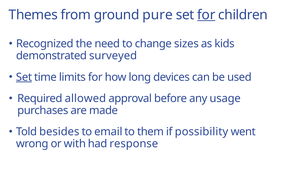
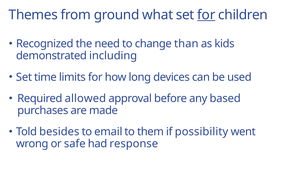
pure: pure -> what (158, 15)
sizes: sizes -> than (186, 44)
surveyed: surveyed -> including (113, 56)
Set underline: present -> none (24, 77)
usage: usage -> based (225, 99)
with: with -> safe (75, 144)
